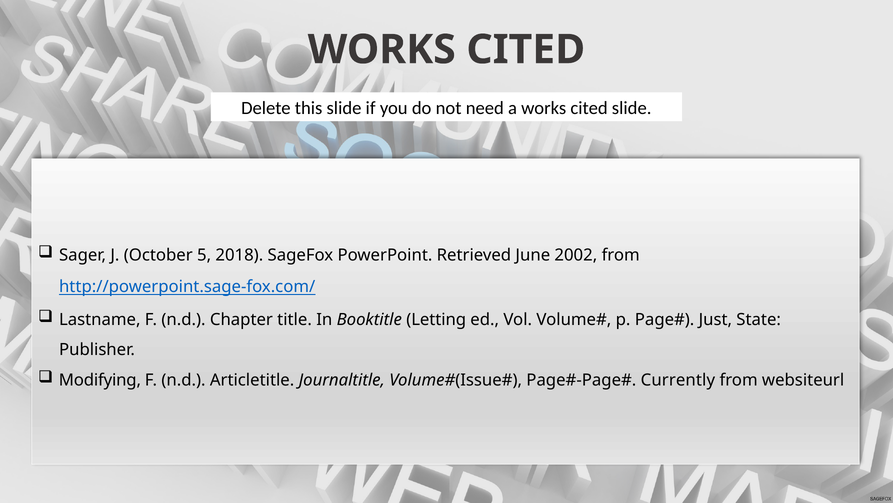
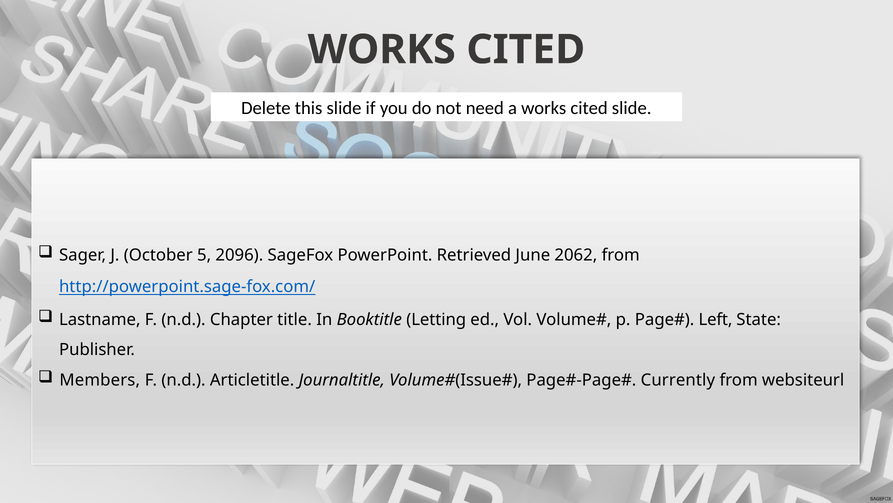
2018: 2018 -> 2096 (239, 255)
2002: 2002 -> 2062 (576, 255)
Just: Just -> Left (715, 319)
Modifying: Modifying -> Members (100, 379)
